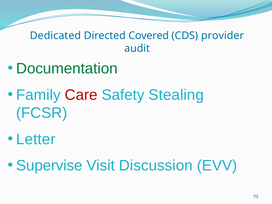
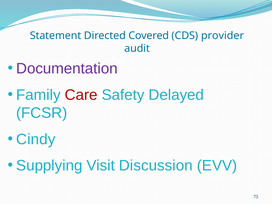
Dedicated: Dedicated -> Statement (56, 36)
Documentation colour: green -> purple (67, 69)
Stealing: Stealing -> Delayed (176, 95)
Letter: Letter -> Cindy (36, 139)
Supervise: Supervise -> Supplying (49, 166)
